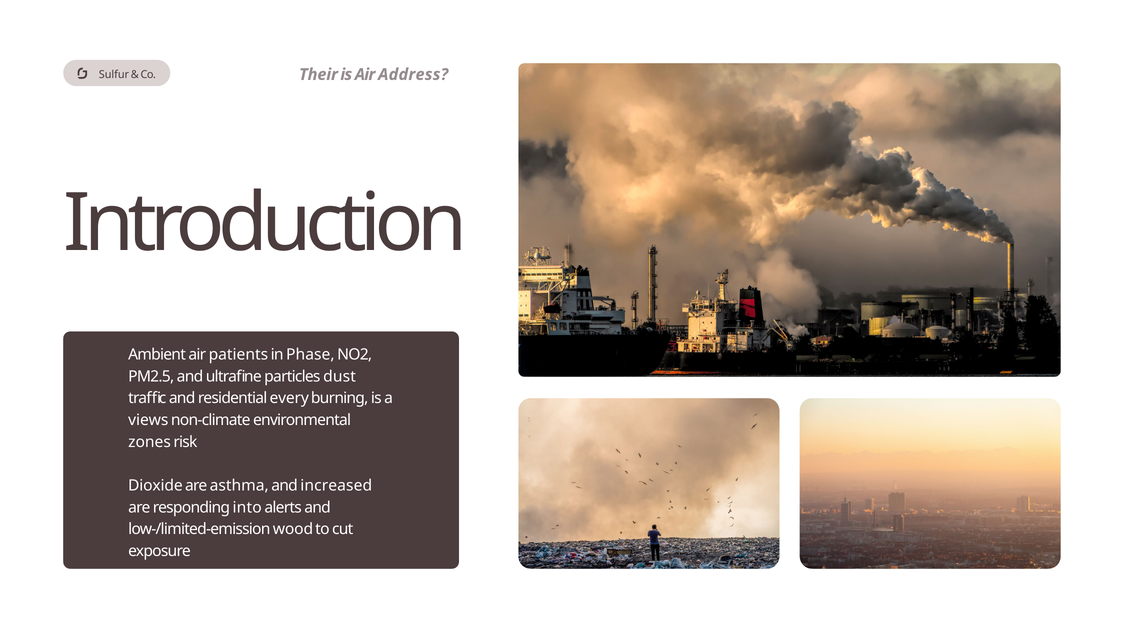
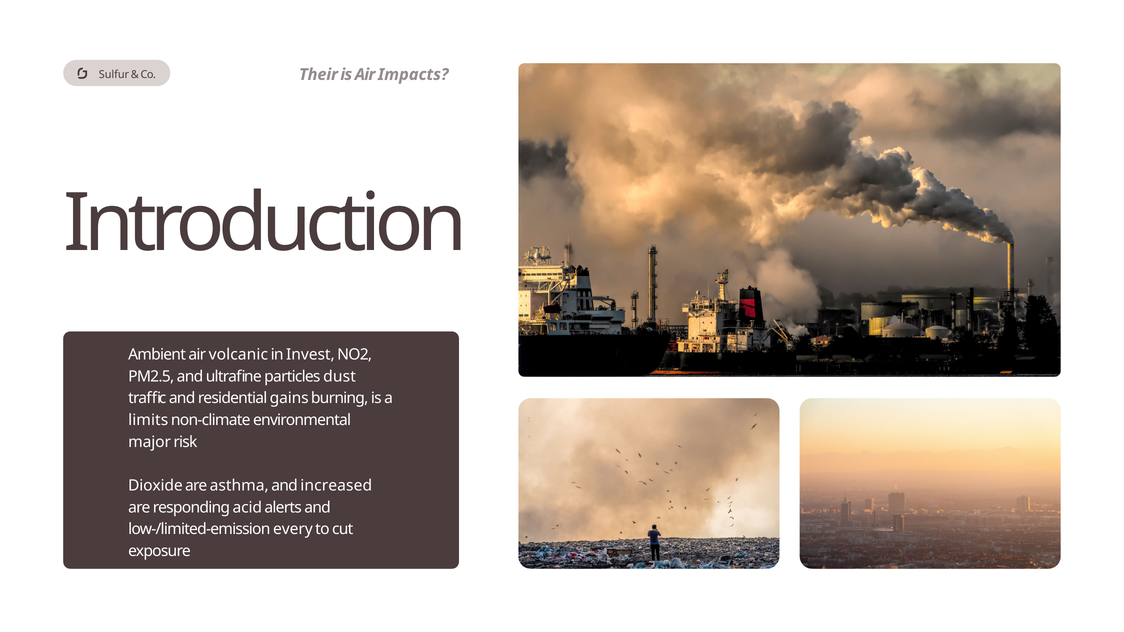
Address: Address -> Impacts (413, 75)
patients: patients -> volcanic (238, 355)
Phase: Phase -> Invest (310, 355)
every: every -> gains (289, 398)
views: views -> limits (148, 420)
zones: zones -> major (150, 442)
into: into -> acid (247, 508)
wood: wood -> every (293, 529)
